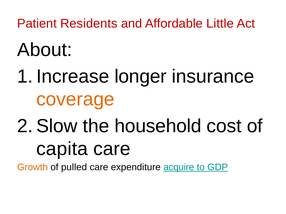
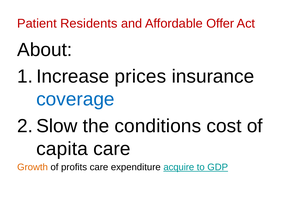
Little: Little -> Offer (220, 24)
longer: longer -> prices (140, 77)
coverage colour: orange -> blue (75, 100)
household: household -> conditions (158, 126)
pulled: pulled -> profits (74, 168)
